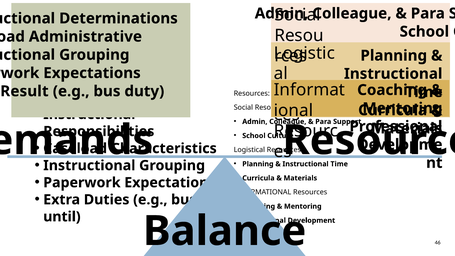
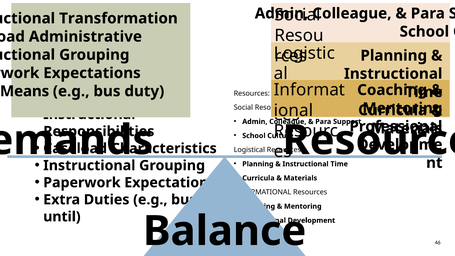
Determinations: Determinations -> Transformation (118, 18)
Result: Result -> Means (25, 91)
